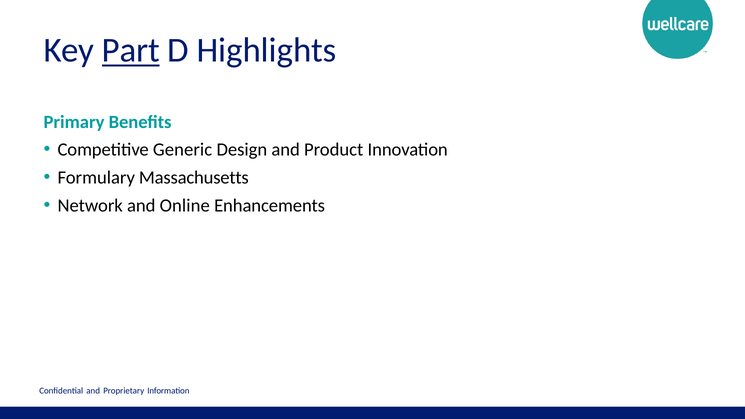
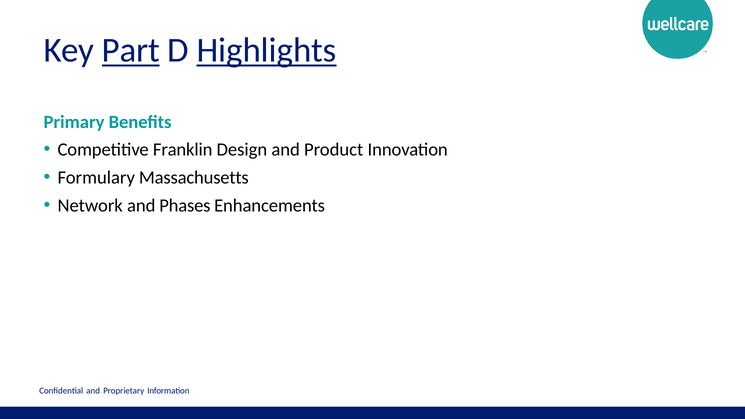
Highlights underline: none -> present (267, 50)
Generic: Generic -> Franklin (183, 150)
Online: Online -> Phases (185, 206)
